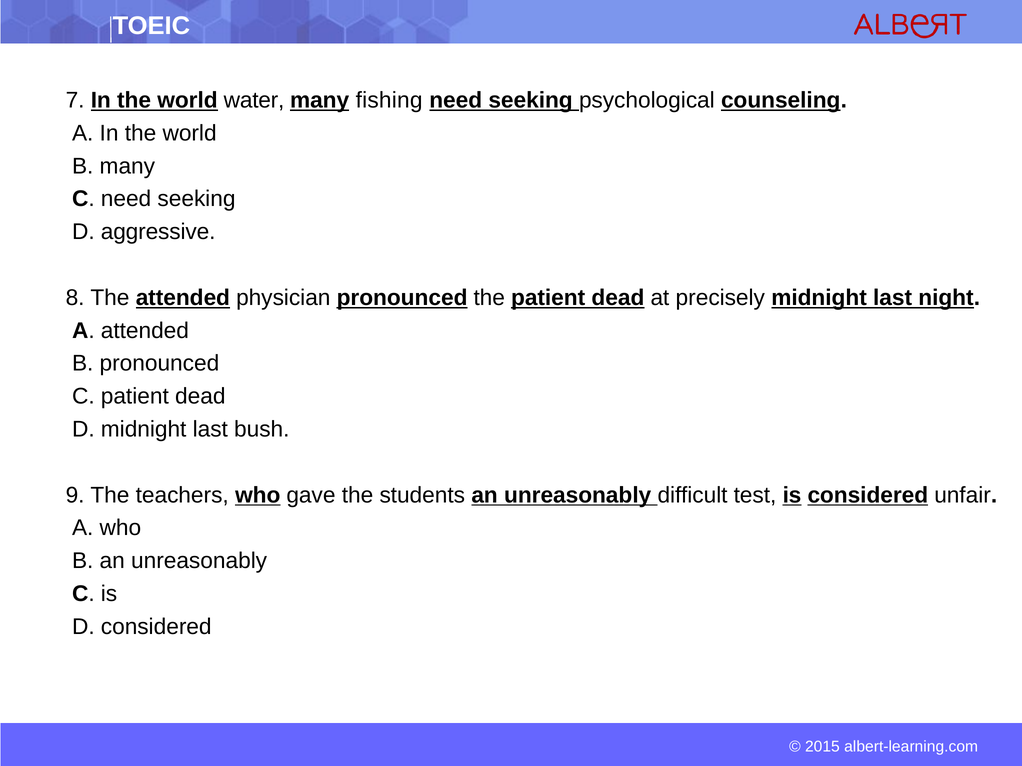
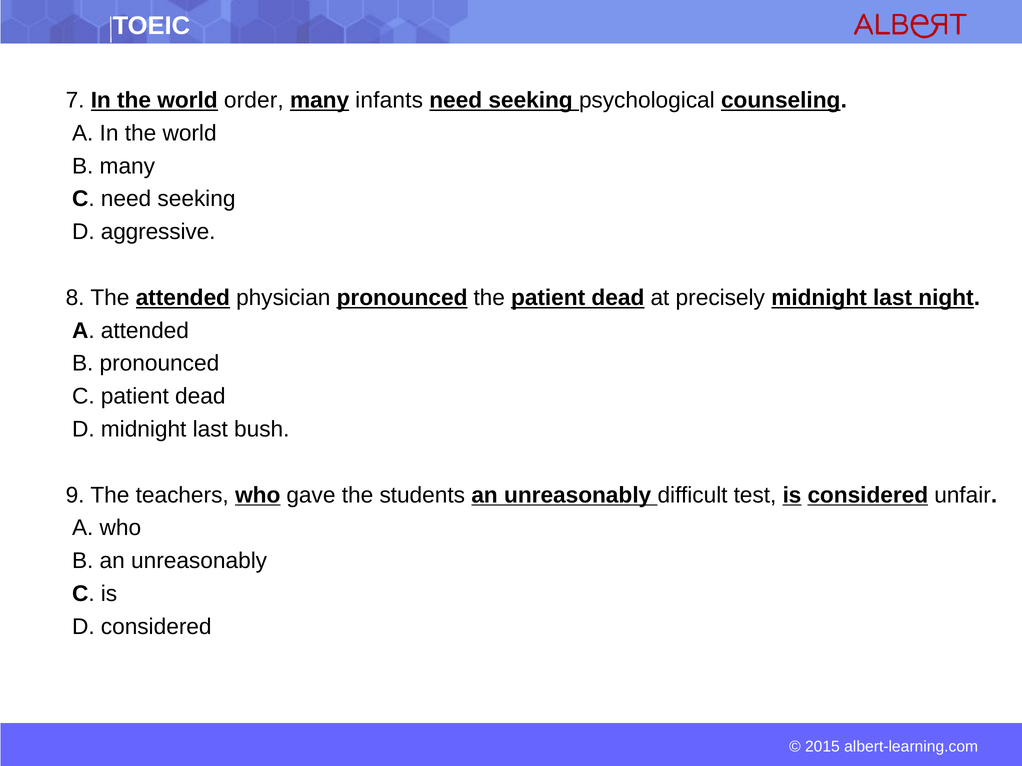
water: water -> order (254, 100)
fishing: fishing -> infants (389, 100)
